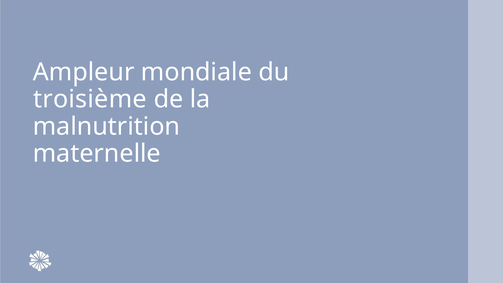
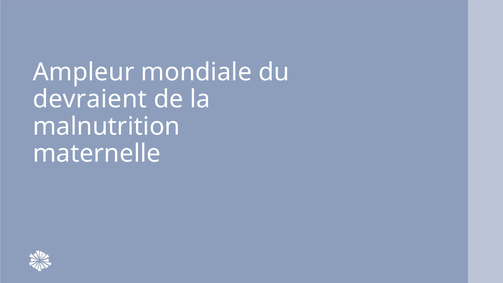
troisième: troisième -> devraient (90, 99)
